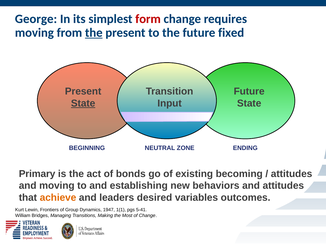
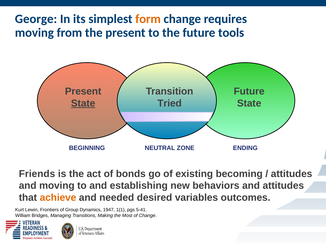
form colour: red -> orange (148, 19)
the underline: present -> none (94, 33)
fixed: fixed -> tools (231, 33)
Input: Input -> Tried (170, 103)
Primary: Primary -> Friends (37, 173)
leaders: leaders -> needed (117, 197)
